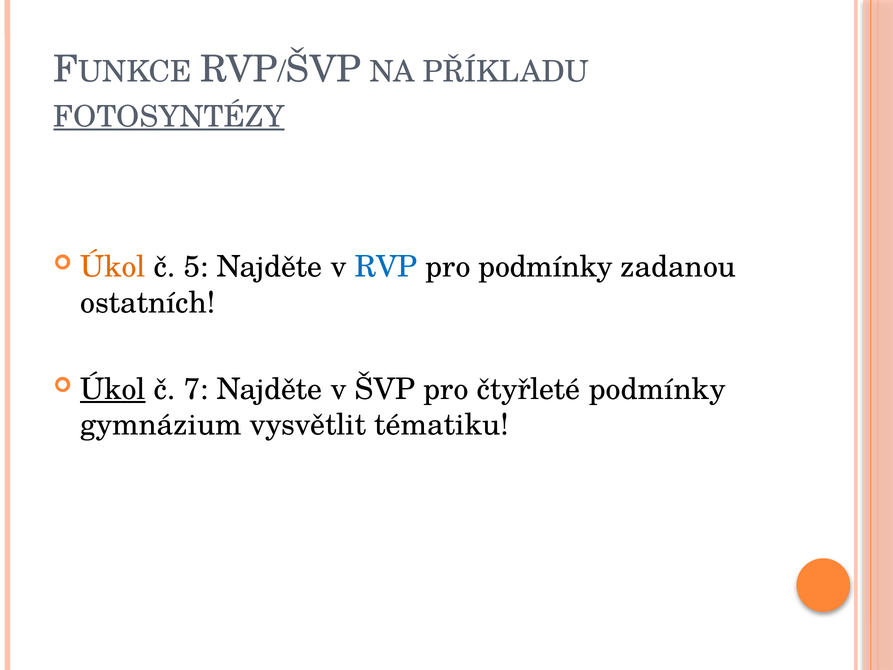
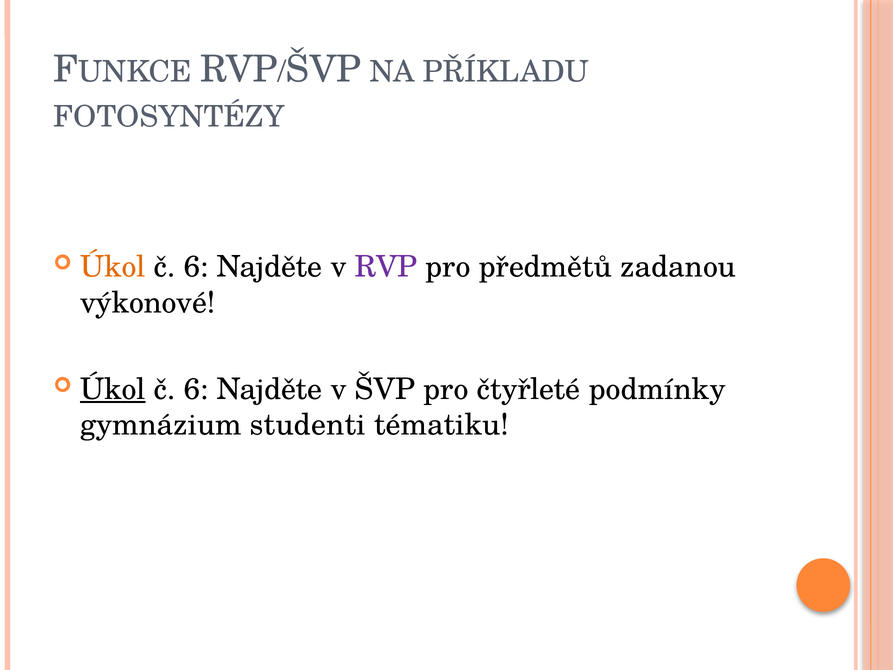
FOTOSYNTÉZY underline: present -> none (169, 117)
5: 5 -> 6 (196, 267)
RVP colour: blue -> purple (386, 267)
pro podmínky: podmínky -> předmětů (545, 267)
ostatních: ostatních -> výkonové (148, 303)
7: 7 -> 6 (196, 389)
vysvětlit: vysvětlit -> studenti (308, 425)
